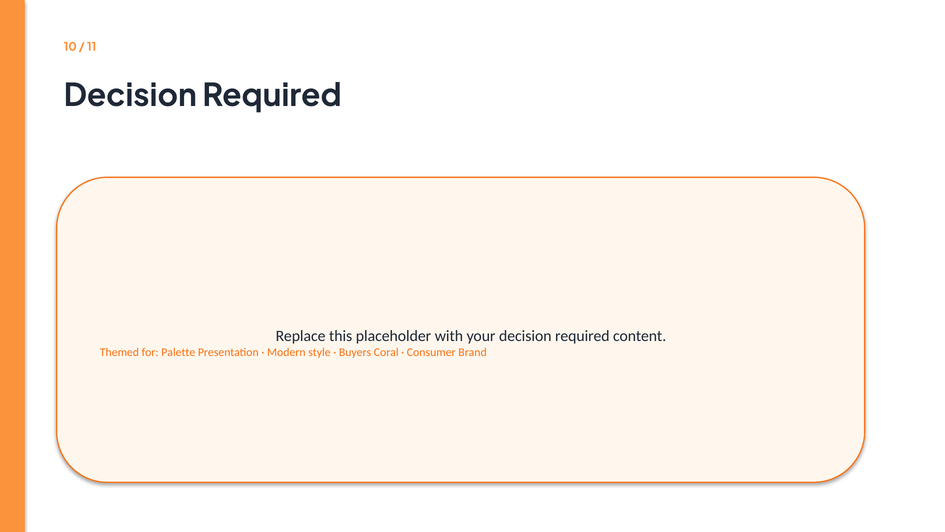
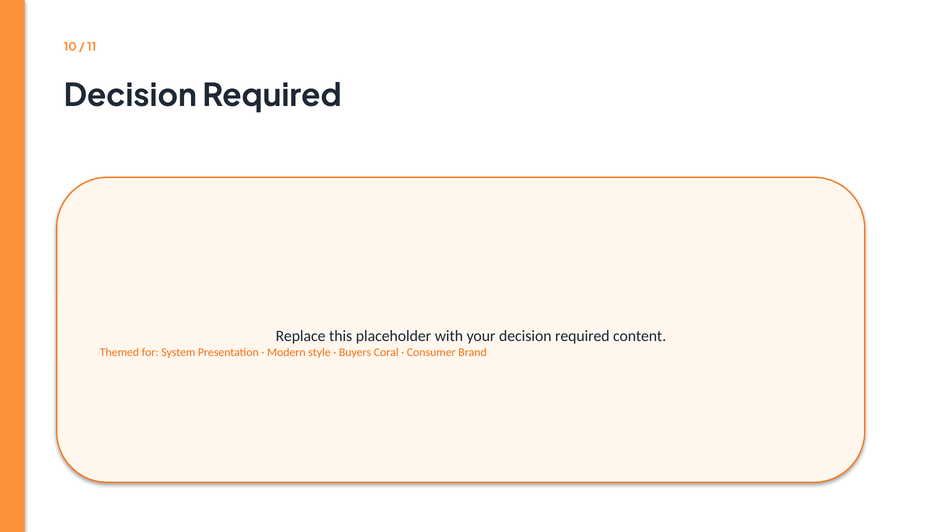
Palette: Palette -> System (178, 352)
